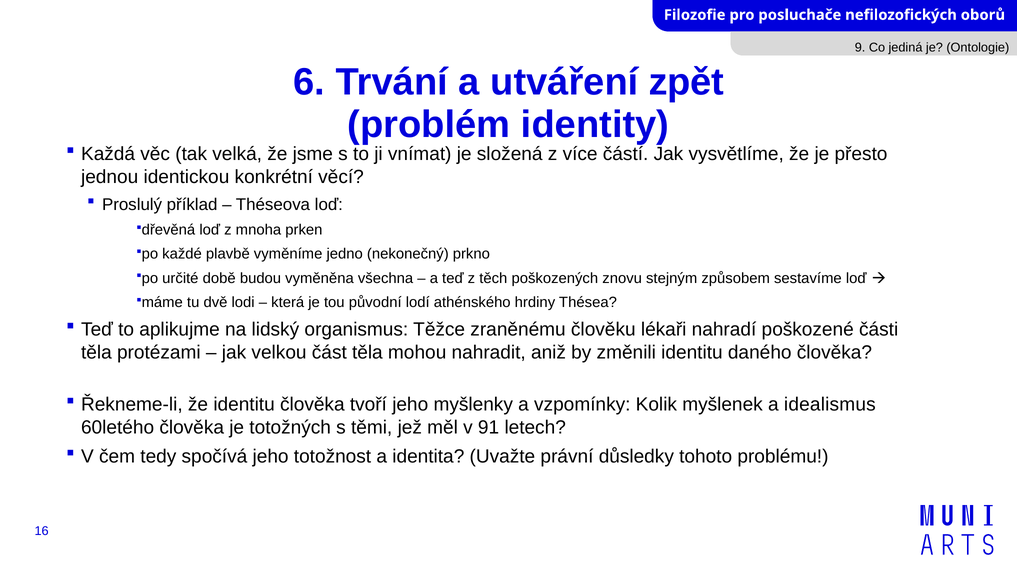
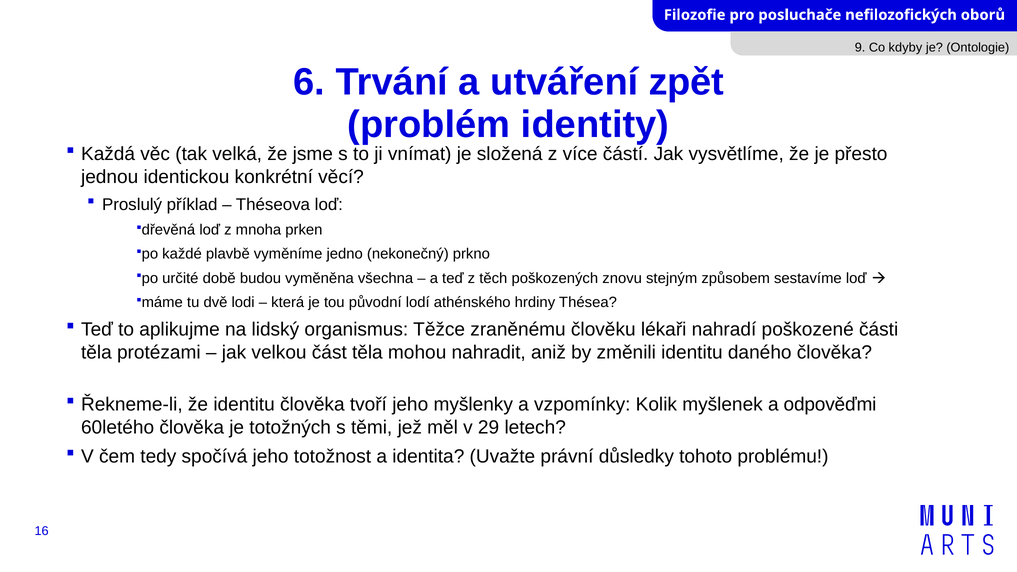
jediná: jediná -> kdyby (905, 47)
idealismus: idealismus -> odpověďmi (830, 404)
91: 91 -> 29 (489, 427)
